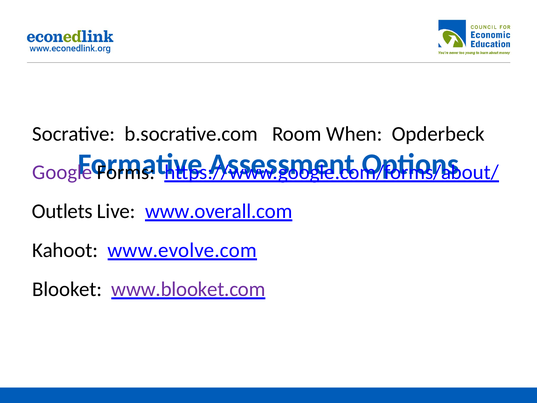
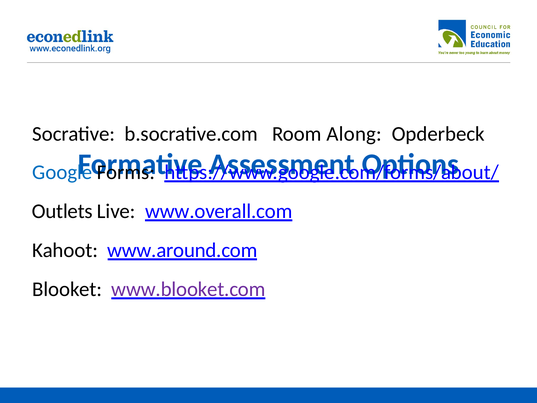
When: When -> Along (354, 134)
Google colour: purple -> blue (62, 172)
www.evolve.com: www.evolve.com -> www.around.com (182, 250)
